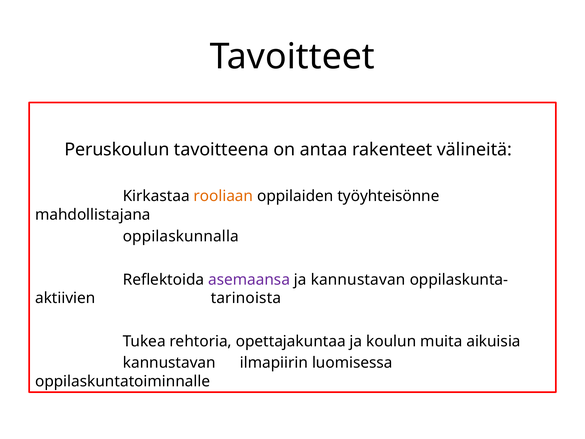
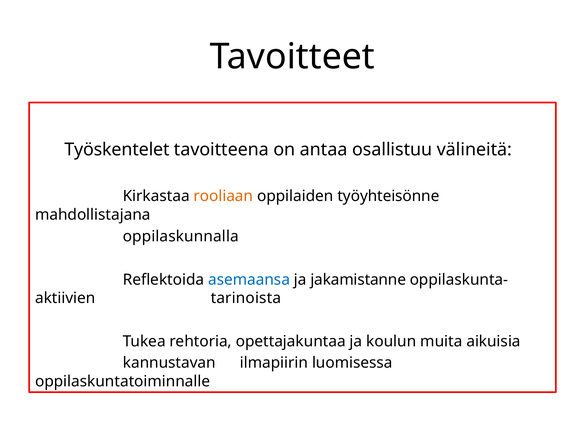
Peruskoulun: Peruskoulun -> Työskentelet (117, 149)
rakenteet: rakenteet -> osallistuu (392, 149)
asemaansa colour: purple -> blue (249, 279)
ja kannustavan: kannustavan -> jakamistanne (358, 279)
